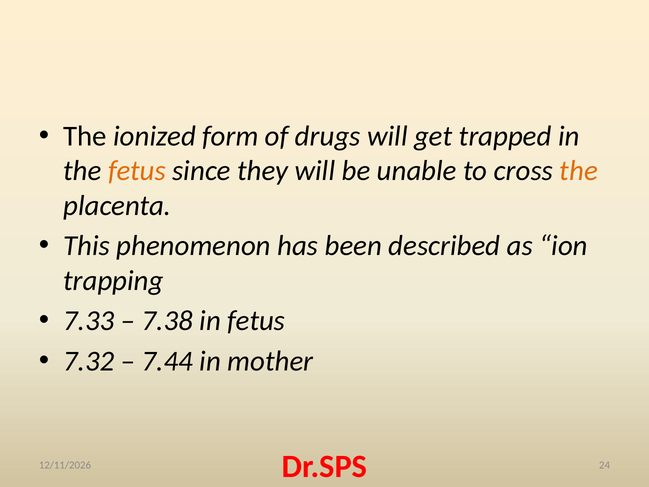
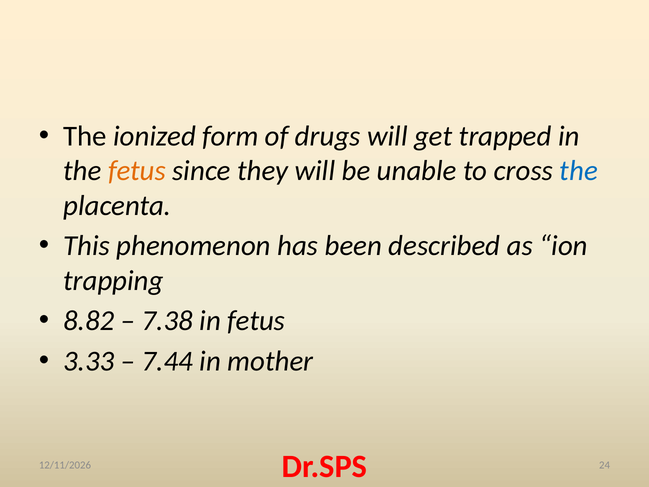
the colour: orange -> blue (579, 171)
7.33: 7.33 -> 8.82 (89, 321)
7.32: 7.32 -> 3.33 (89, 361)
